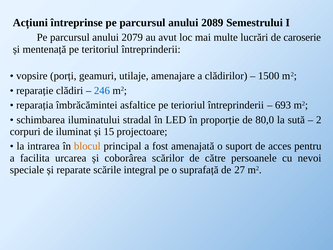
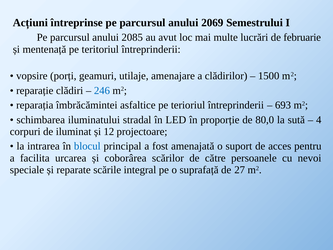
2089: 2089 -> 2069 (212, 23)
2079: 2079 -> 2085 (132, 37)
caroserie: caroserie -> februarie (302, 37)
2: 2 -> 4 (319, 120)
15: 15 -> 12 (109, 131)
blocul colour: orange -> blue (87, 146)
